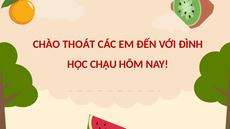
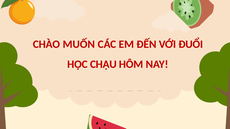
THOÁT: THOÁT -> MUỐN (79, 44)
ĐÌNH: ĐÌNH -> ĐUỔI (191, 44)
